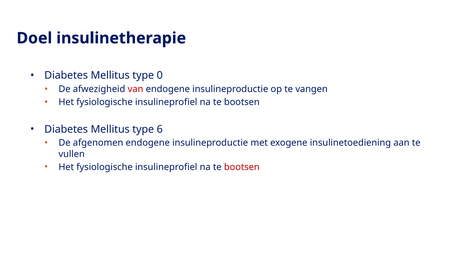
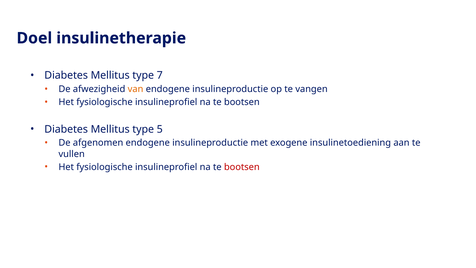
0: 0 -> 7 (160, 75)
van colour: red -> orange (136, 89)
6: 6 -> 5 (160, 129)
